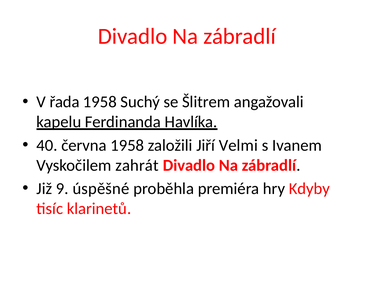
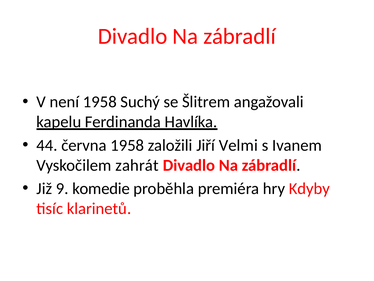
řada: řada -> není (64, 102)
40: 40 -> 44 (47, 145)
úspěšné: úspěšné -> komedie (101, 188)
